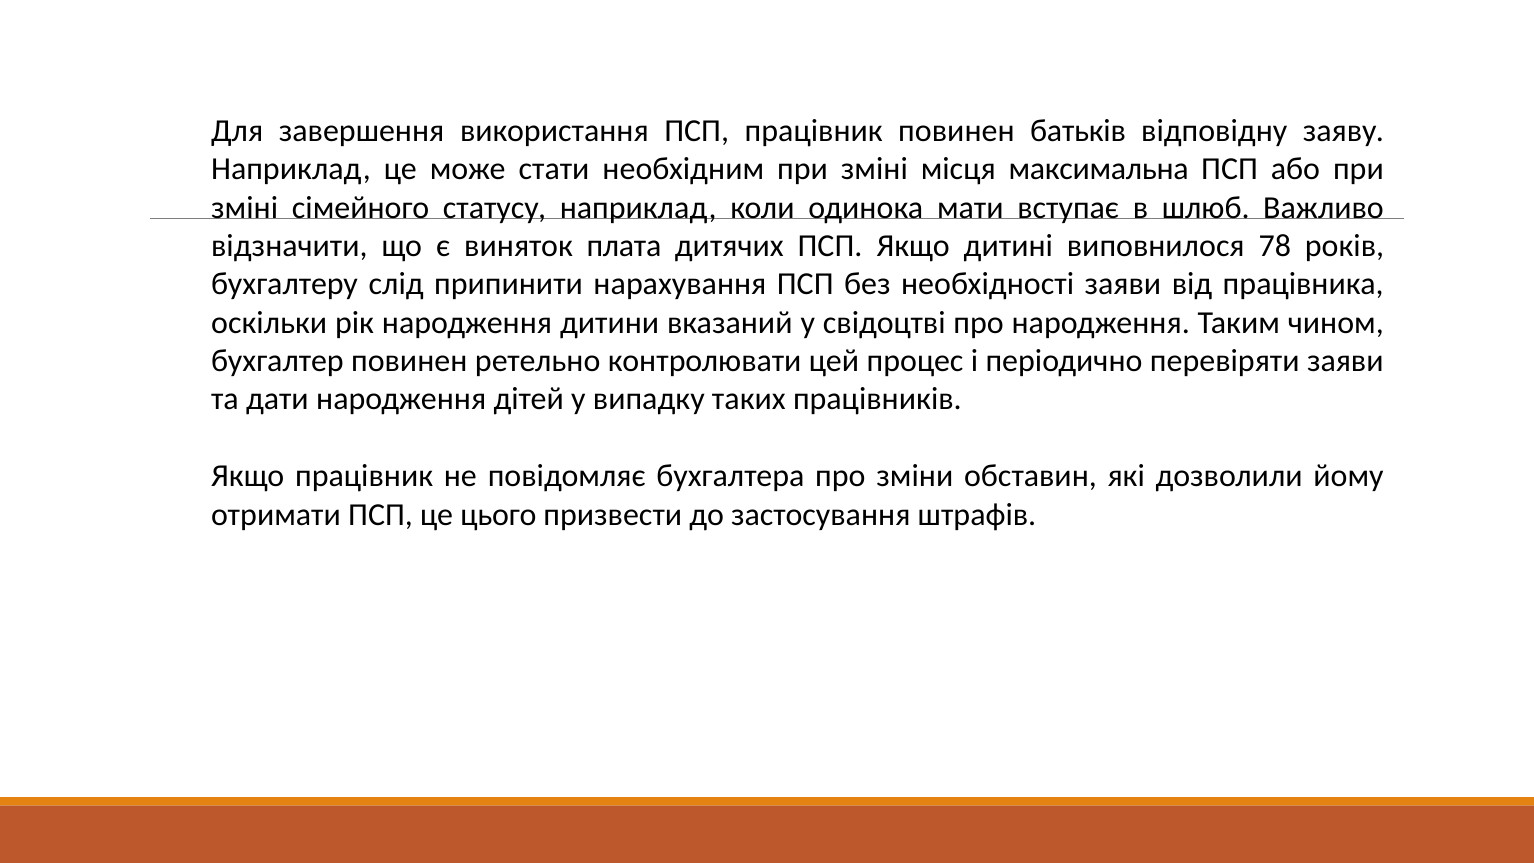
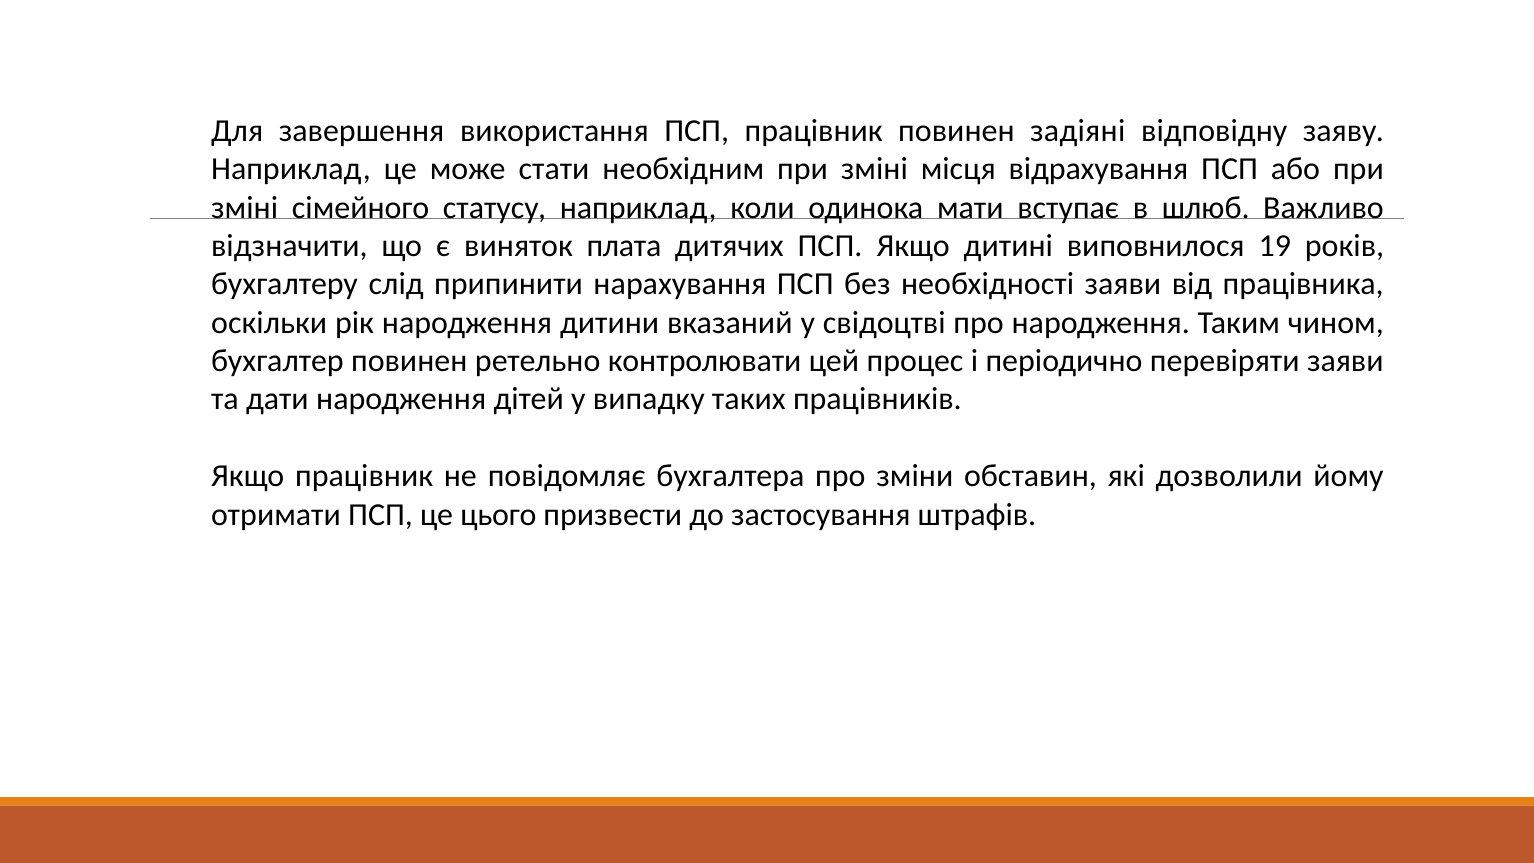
батьків: батьків -> задіяні (1078, 131)
максимальна: максимальна -> відрахування (1099, 169)
78: 78 -> 19 (1275, 246)
